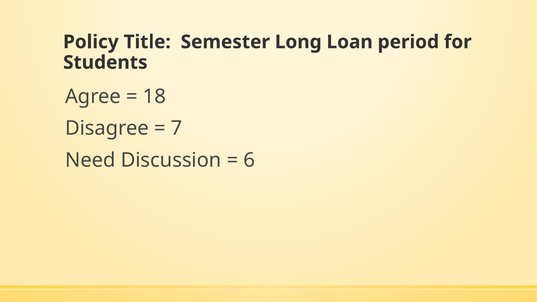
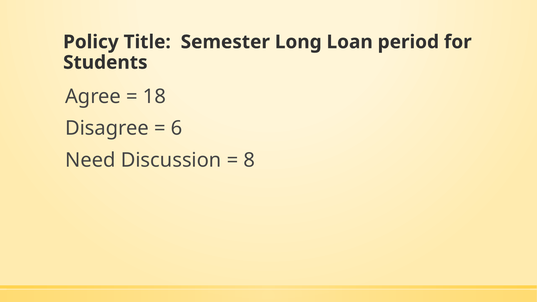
7: 7 -> 6 (177, 128)
6: 6 -> 8 (249, 160)
